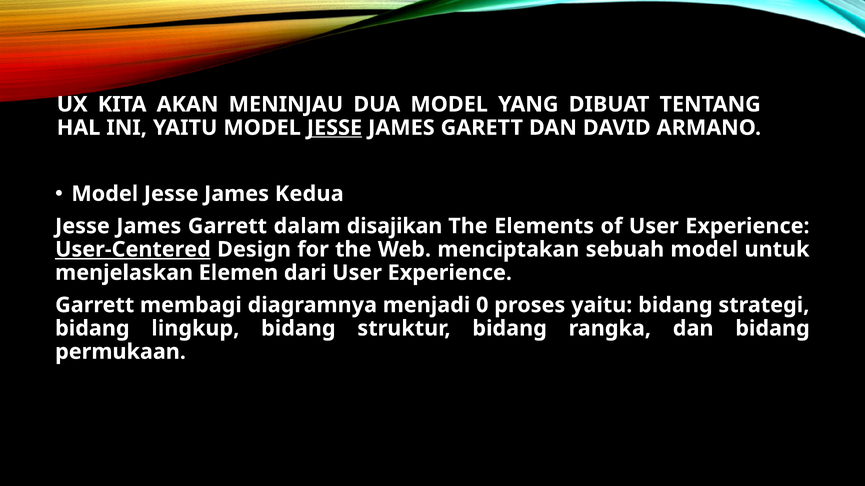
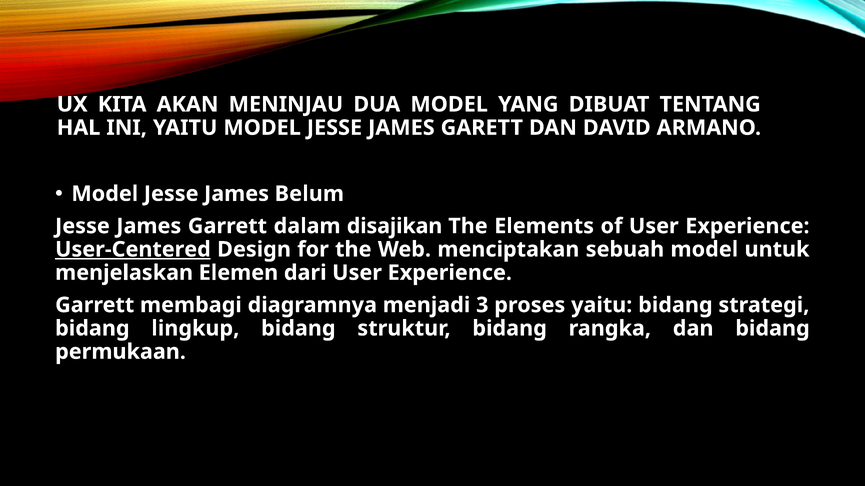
JESSE underline: present -> none (335, 128)
Kedua: Kedua -> Belum (309, 194)
0: 0 -> 3 (482, 305)
